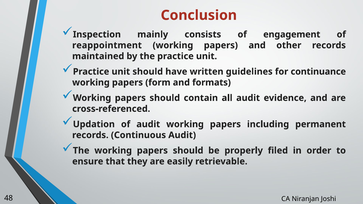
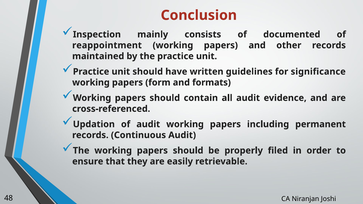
engagement: engagement -> documented (292, 34)
continuance: continuance -> significance (318, 72)
